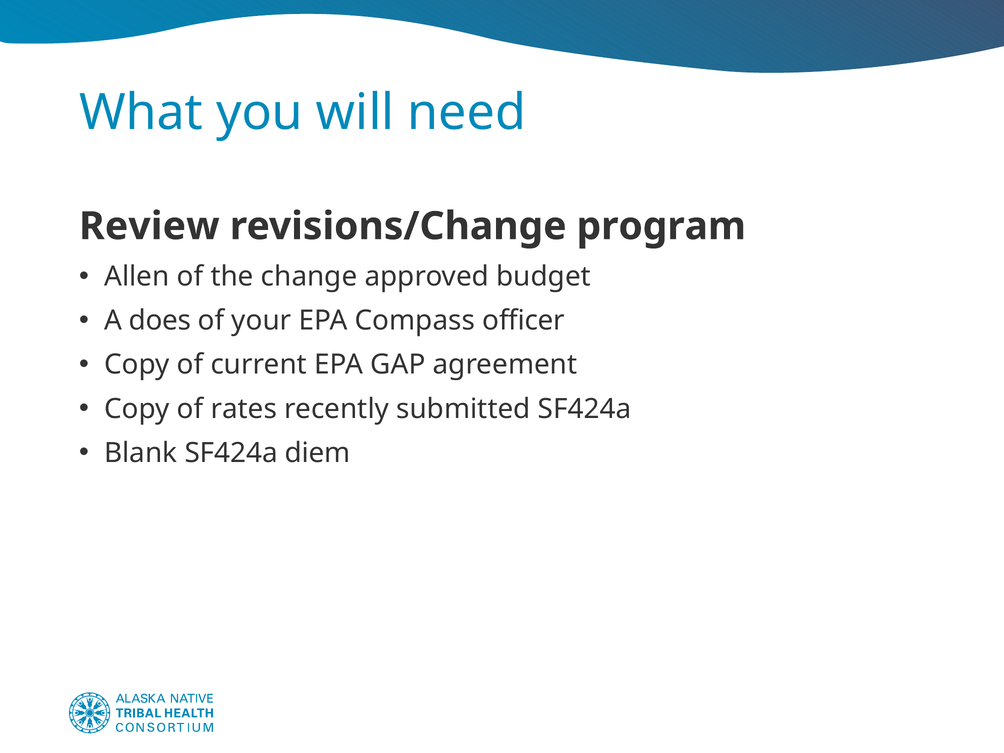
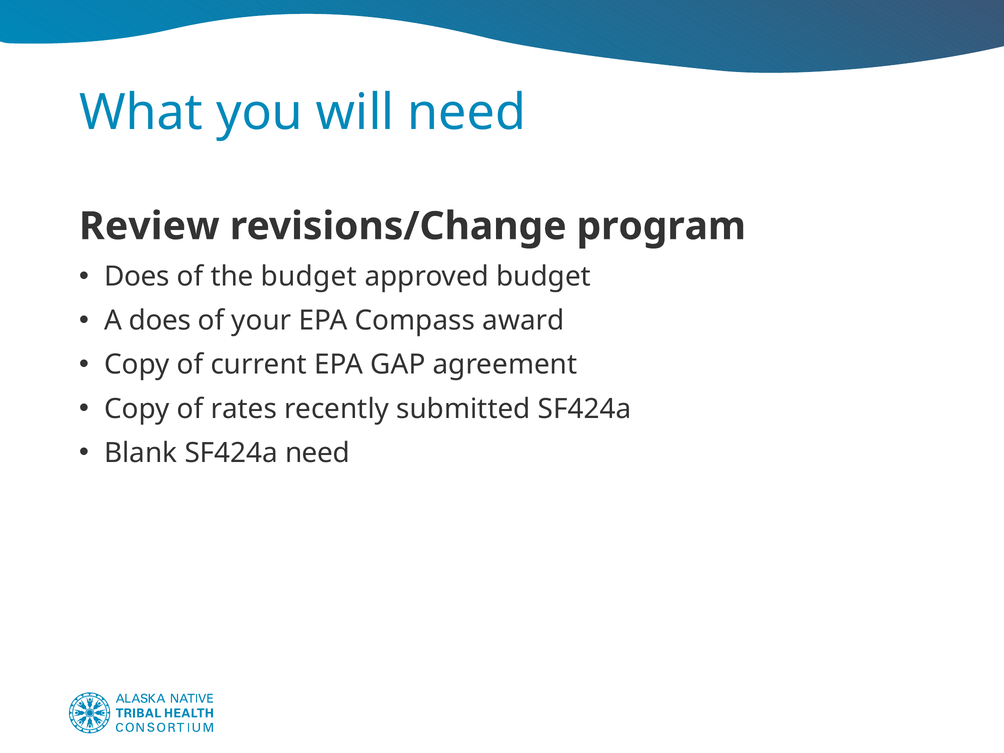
Allen: Allen -> Does (137, 276)
the change: change -> budget (309, 276)
officer: officer -> award (524, 321)
SF424a diem: diem -> need (318, 453)
